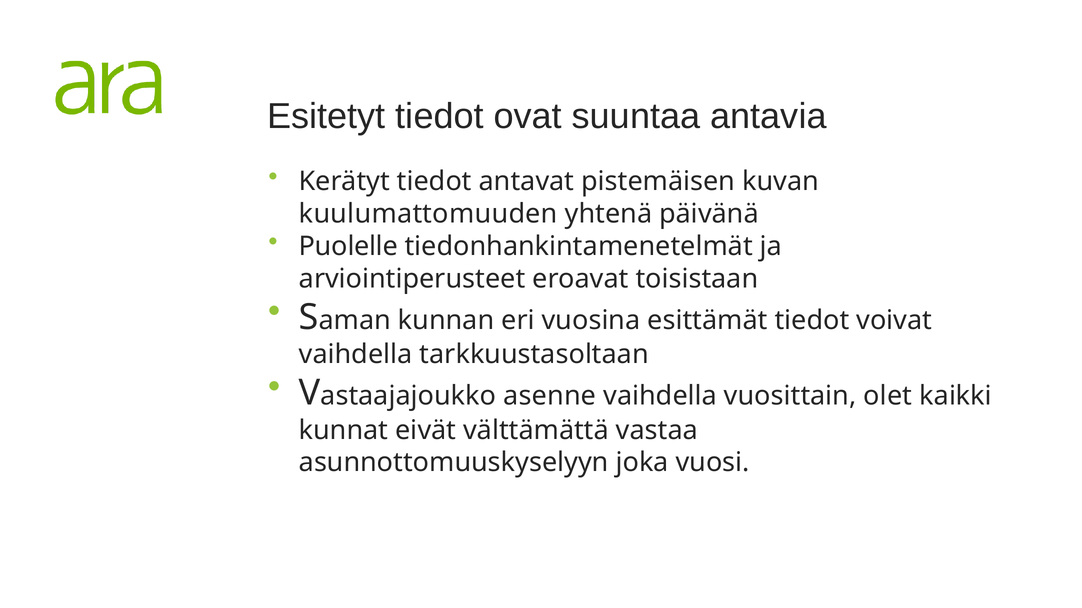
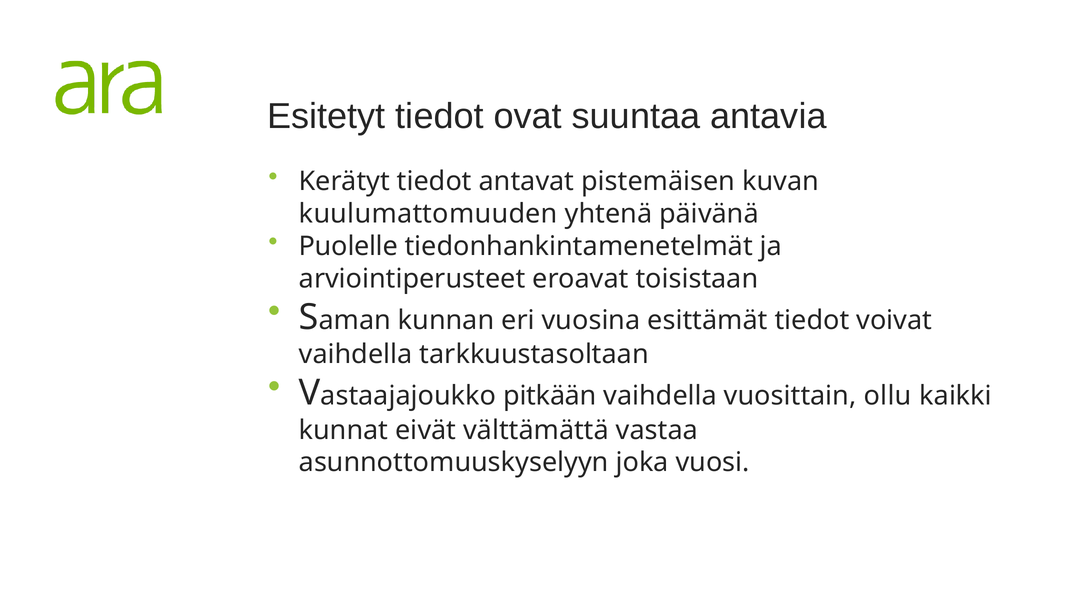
asenne: asenne -> pitkään (550, 396)
olet: olet -> ollu (888, 396)
